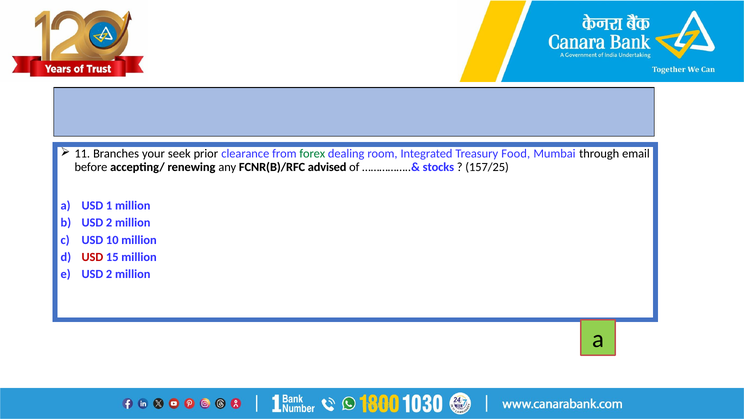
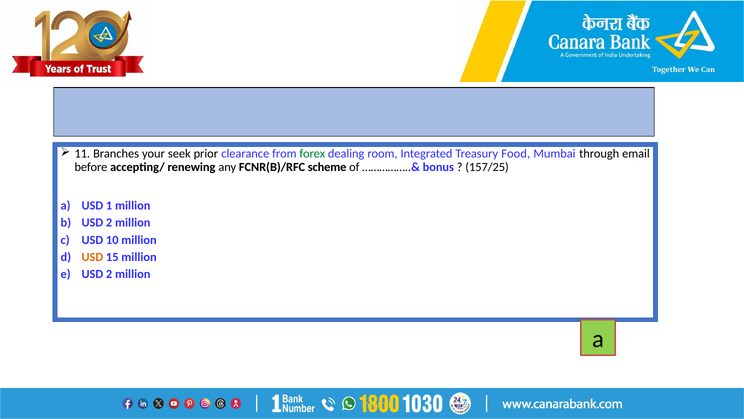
advised: advised -> scheme (327, 167)
stocks: stocks -> bonus (438, 167)
USD colour: red -> orange (92, 257)
